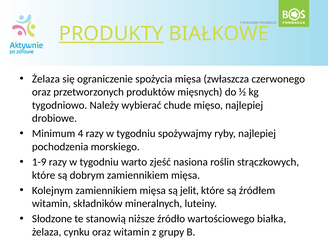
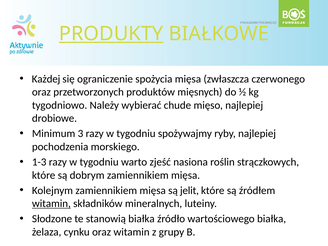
Żelaza: Żelaza -> Każdej (46, 79)
4: 4 -> 3 (80, 134)
1-9: 1-9 -> 1-3 (39, 162)
witamin underline: none -> present (51, 204)
stanowią niższe: niższe -> białka (141, 219)
